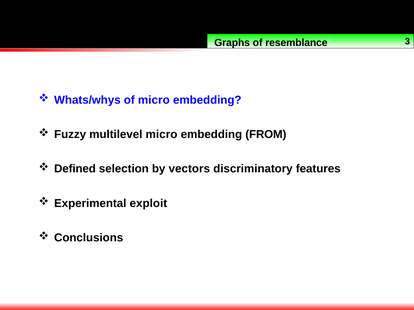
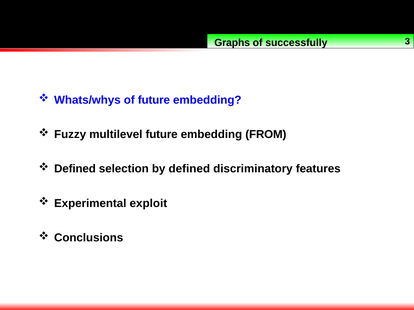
resemblance: resemblance -> successfully (296, 43)
of micro: micro -> future (154, 100)
multilevel micro: micro -> future (162, 135)
by vectors: vectors -> defined (189, 169)
